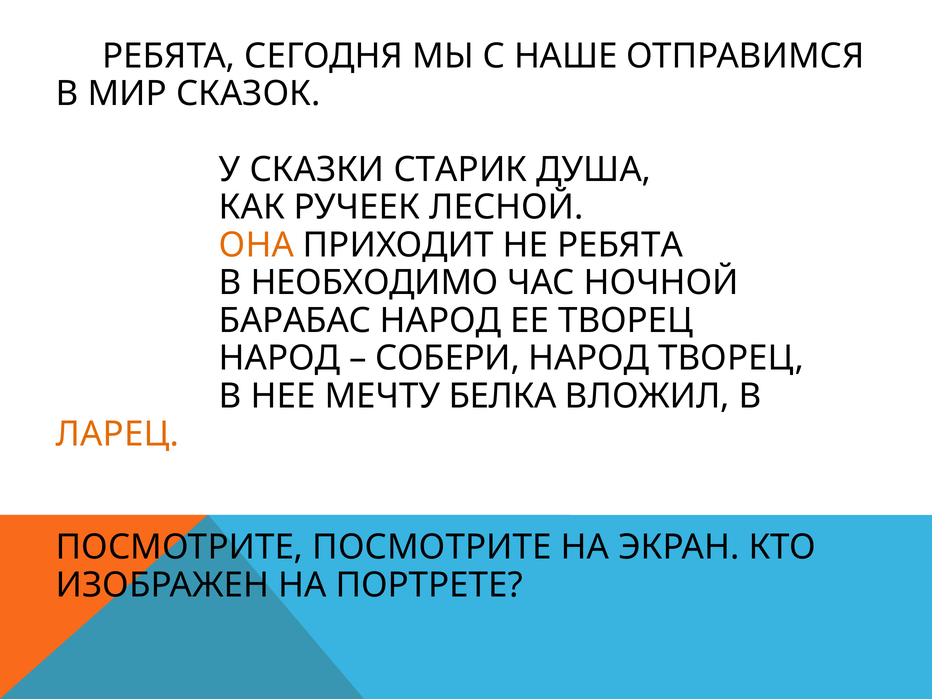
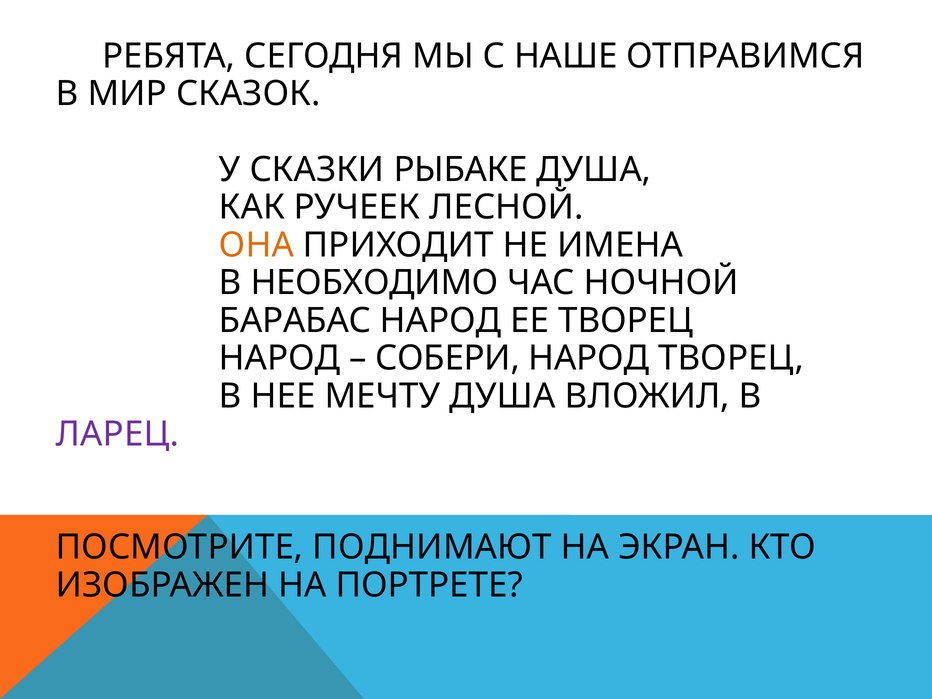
СТАРИК: СТАРИК -> РЫБАКЕ (461, 169)
НЕ РЕБЯТА: РЕБЯТА -> ИМЕНА (620, 245)
МЕЧТУ БЕЛКА: БЕЛКА -> ДУША (502, 396)
ЛАРЕЦ colour: orange -> purple (118, 434)
ПОСМОТРИТЕ ПОСМОТРИТЕ: ПОСМОТРИТЕ -> ПОДНИМАЮТ (432, 547)
